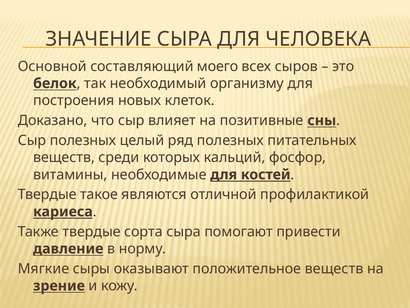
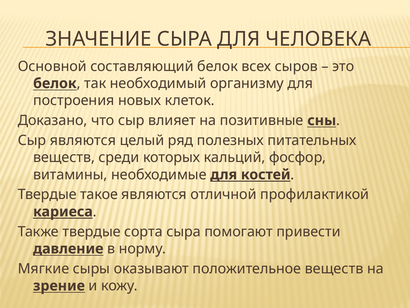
составляющий моего: моего -> белок (218, 66)
Сыр полезных: полезных -> являются (83, 140)
